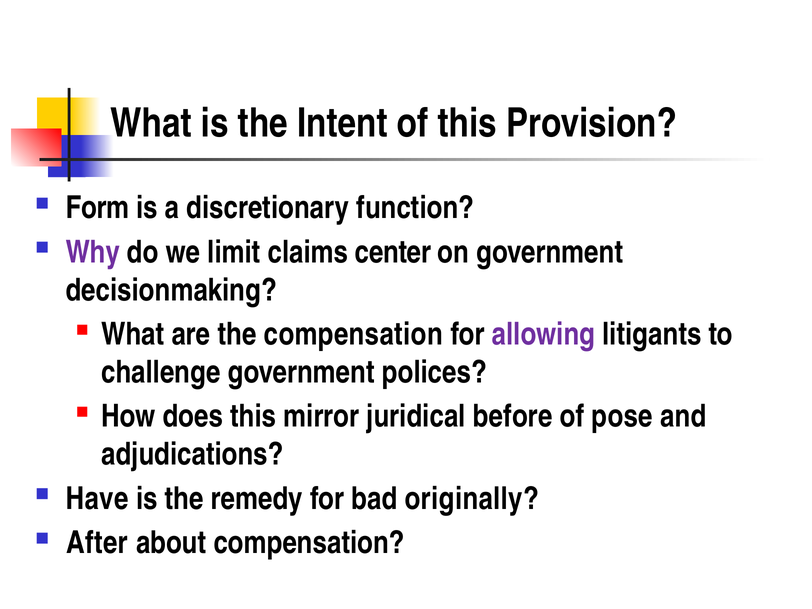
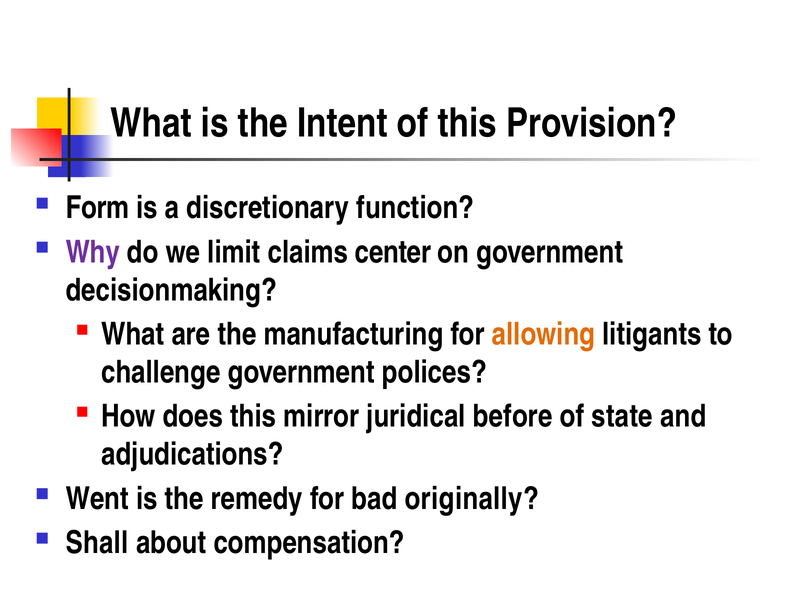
the compensation: compensation -> manufacturing (353, 334)
allowing colour: purple -> orange (544, 334)
pose: pose -> state (622, 416)
Have: Have -> Went (97, 499)
After: After -> Shall (97, 543)
